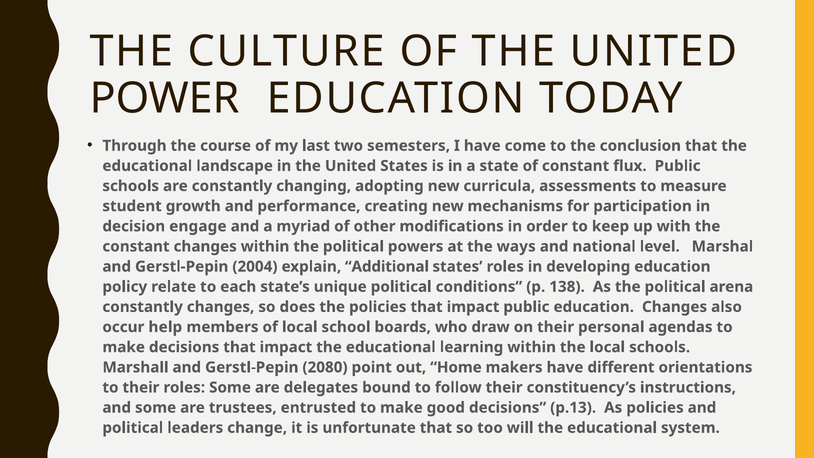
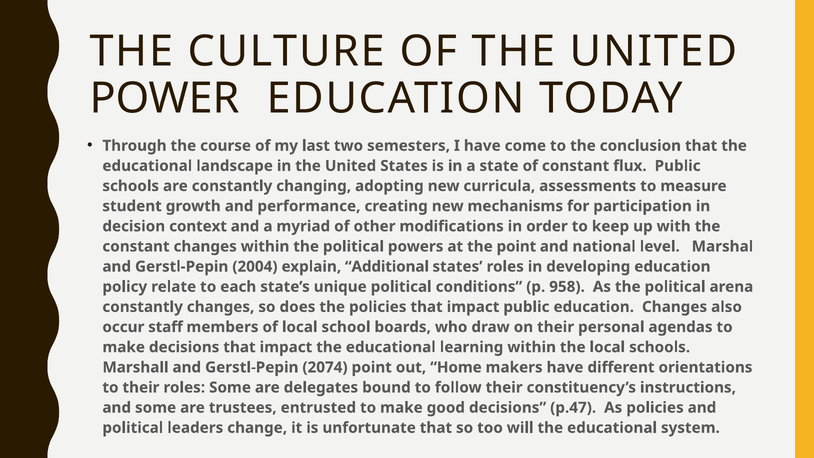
engage: engage -> context (198, 226)
the ways: ways -> point (516, 246)
138: 138 -> 958 (567, 287)
help: help -> staff (165, 327)
2080: 2080 -> 2074 (325, 367)
p.13: p.13 -> p.47 (573, 408)
